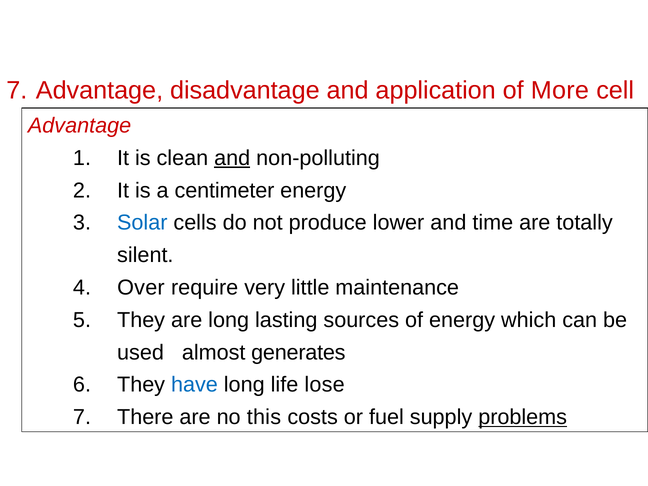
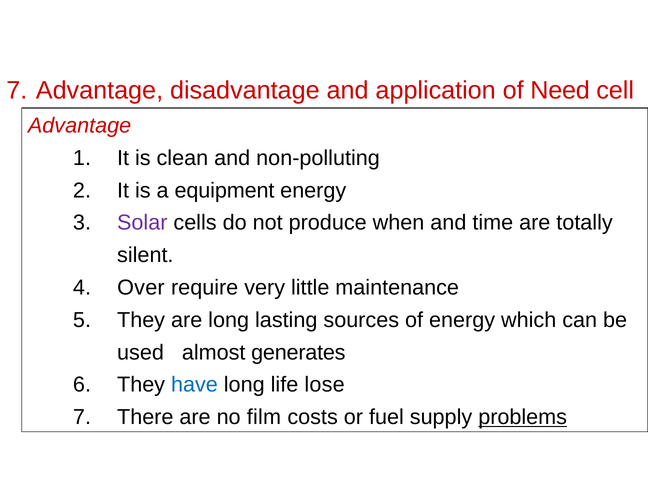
More: More -> Need (560, 90)
and underline: present -> none (232, 158)
centimeter: centimeter -> equipment (224, 190)
Solar colour: blue -> purple (142, 223)
lower: lower -> when (399, 223)
this: this -> film (264, 417)
